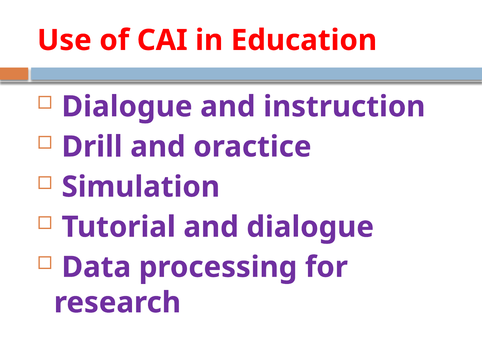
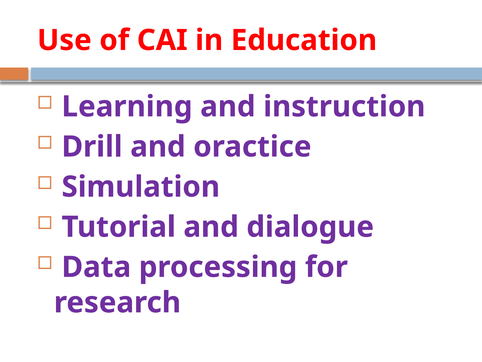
Dialogue: Dialogue -> Learning (127, 106)
